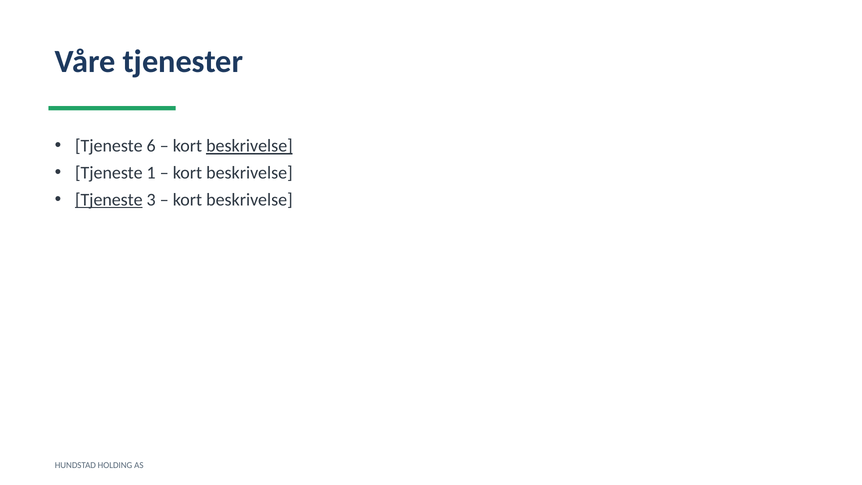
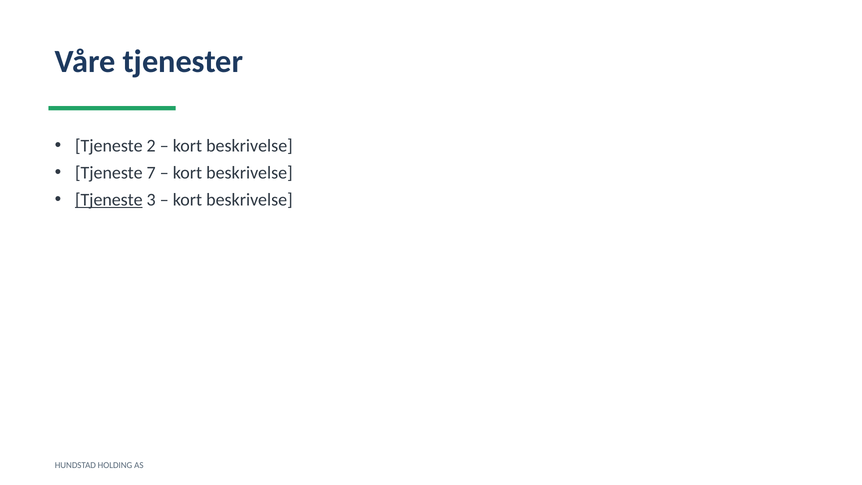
6: 6 -> 2 (151, 146)
beskrivelse underline: present -> none (249, 146)
1: 1 -> 7 (151, 173)
